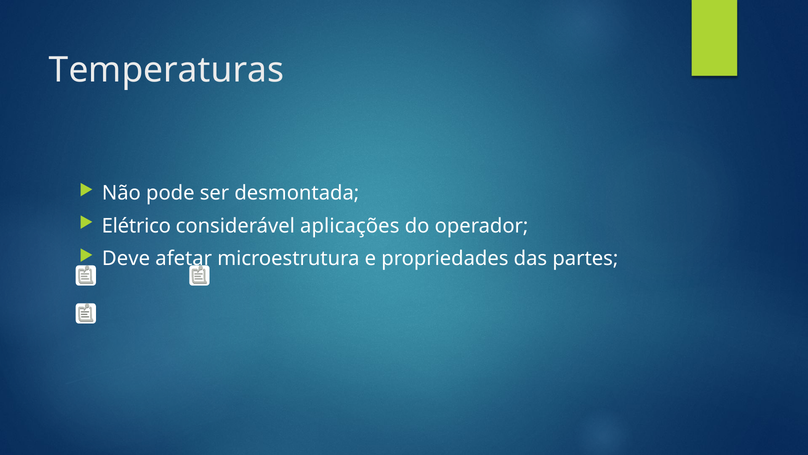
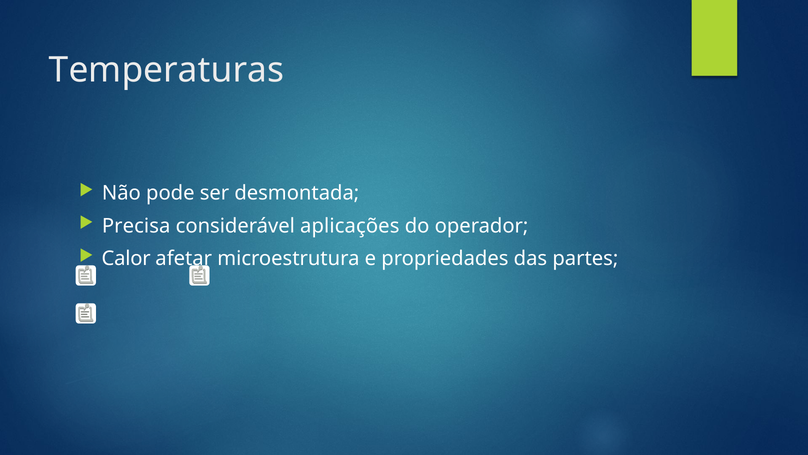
Elétrico: Elétrico -> Precisa (136, 226)
Deve: Deve -> Calor (126, 258)
